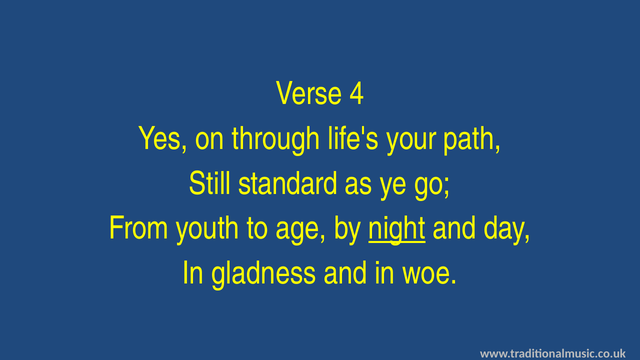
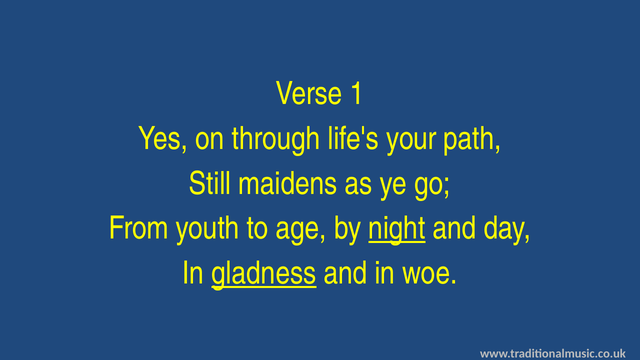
4: 4 -> 1 (357, 94)
standard: standard -> maidens (288, 183)
gladness underline: none -> present (264, 273)
